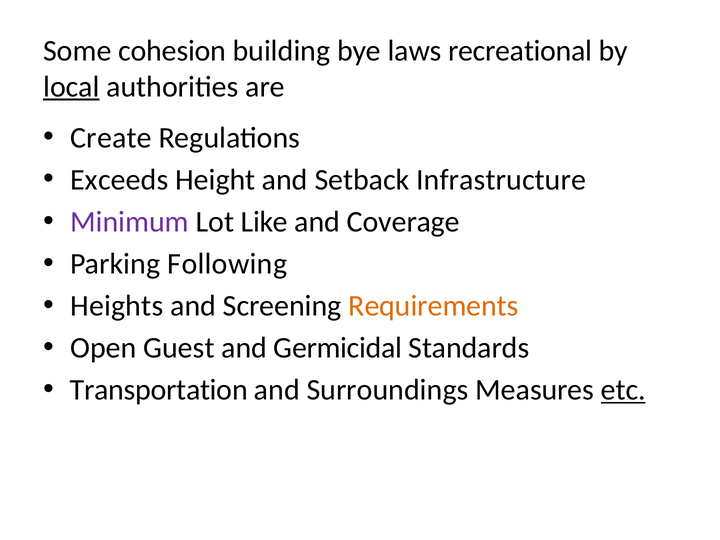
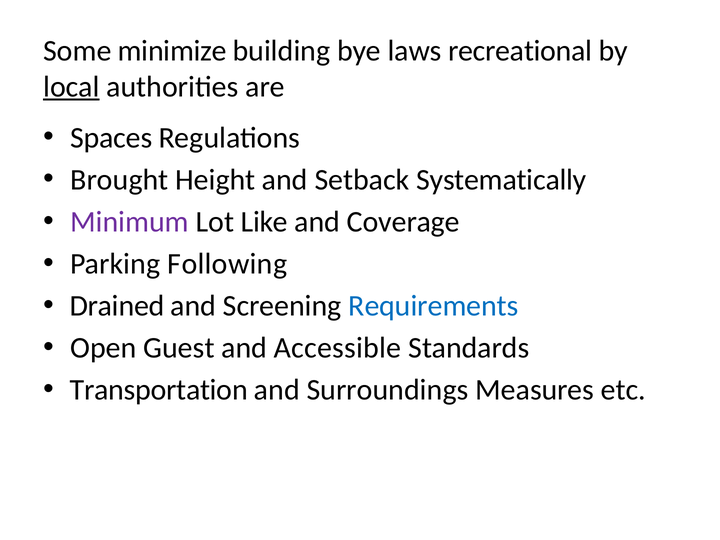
cohesion: cohesion -> minimize (172, 51)
Create: Create -> Spaces (111, 138)
Exceeds: Exceeds -> Brought (119, 180)
Infrastructure: Infrastructure -> Systematically (501, 180)
Heights: Heights -> Drained (117, 306)
Requirements colour: orange -> blue (433, 306)
Germicidal: Germicidal -> Accessible (338, 348)
etc underline: present -> none (623, 390)
